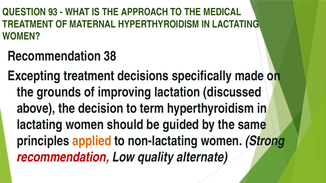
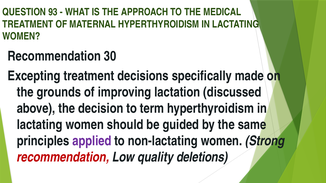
38: 38 -> 30 (110, 56)
applied colour: orange -> purple (92, 141)
alternate: alternate -> deletions (202, 157)
